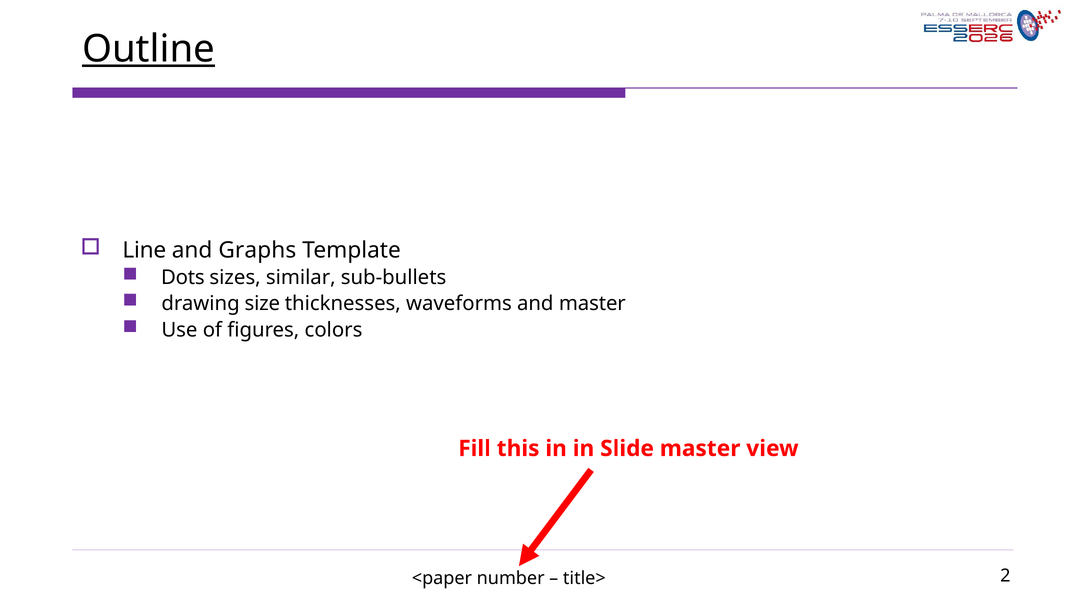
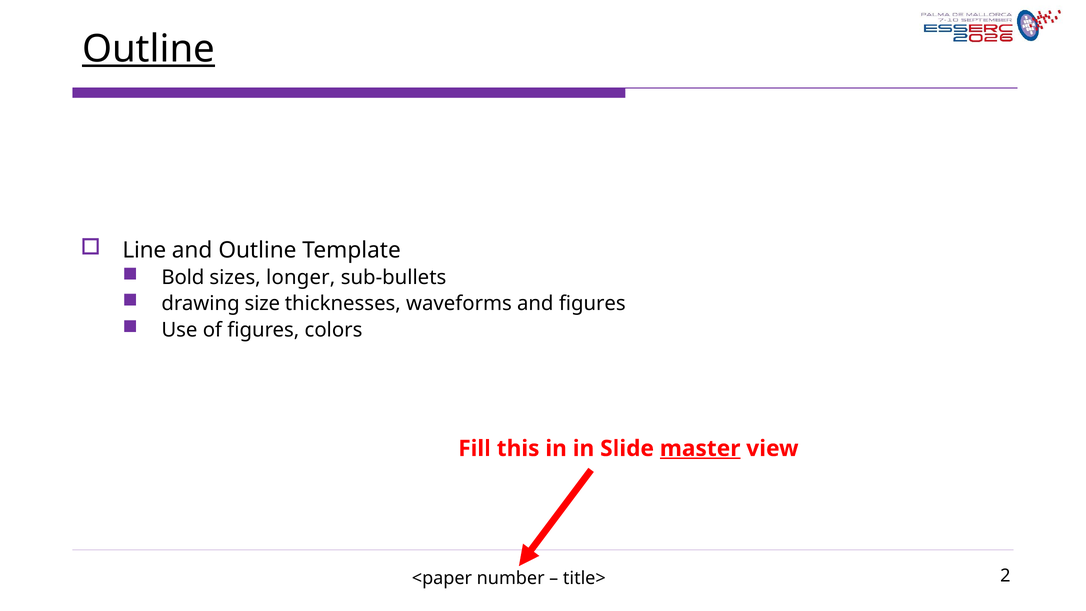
and Graphs: Graphs -> Outline (257, 250)
Dots: Dots -> Bold (183, 278)
similar: similar -> longer (301, 278)
and master: master -> figures (592, 304)
master underline: none -> present (700, 448)
